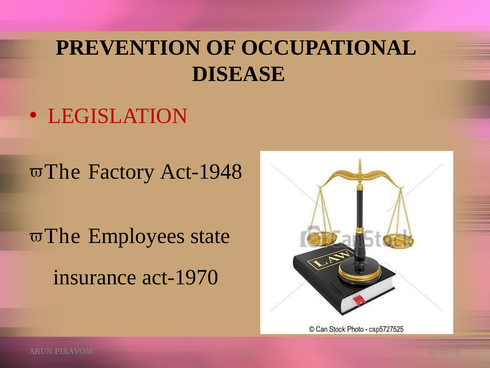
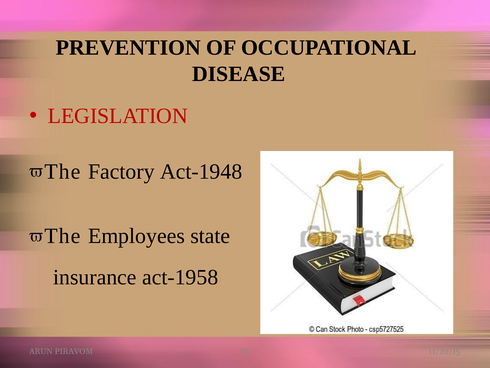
act-1970: act-1970 -> act-1958 (180, 277)
